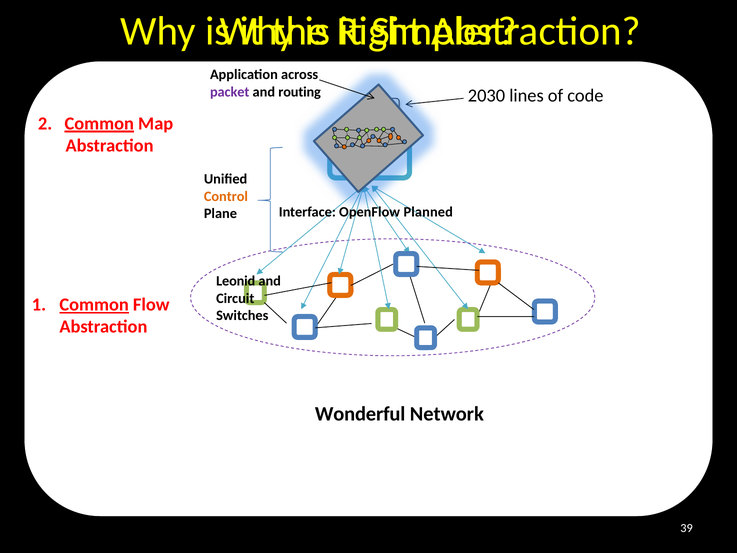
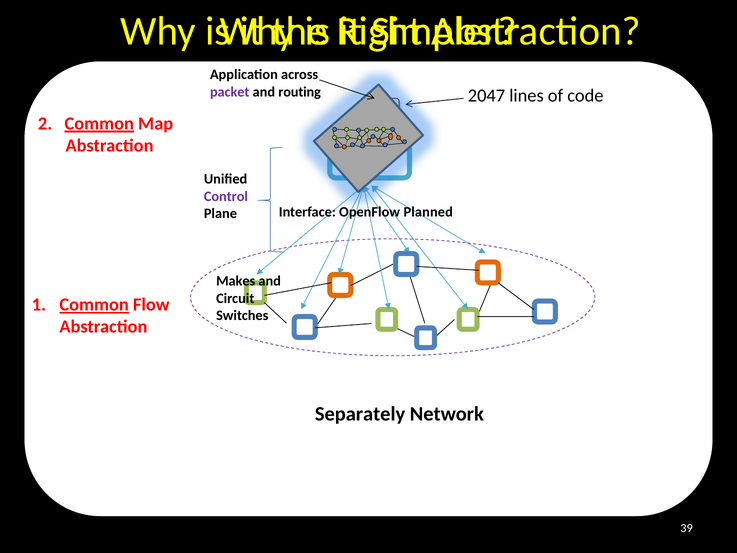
2030: 2030 -> 2047 (486, 96)
Control colour: orange -> purple (226, 196)
Leonid: Leonid -> Makes (236, 281)
Wonderful: Wonderful -> Separately (360, 414)
